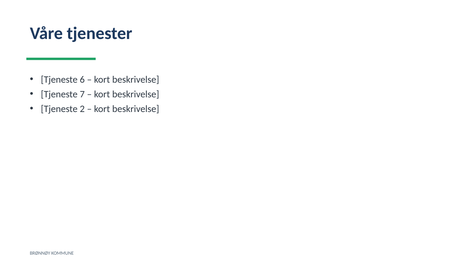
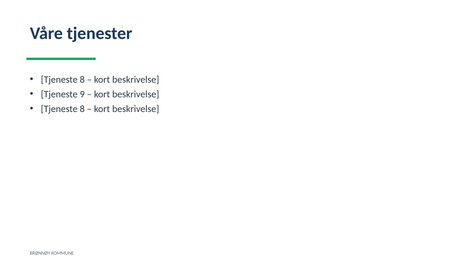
6: 6 -> 8 (82, 79)
7: 7 -> 9 (82, 94)
2: 2 -> 8 (82, 109)
